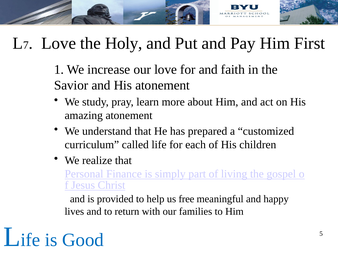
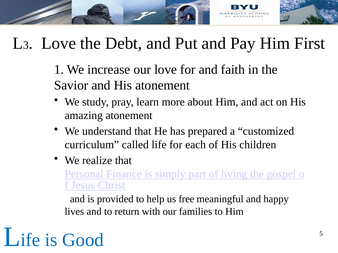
7: 7 -> 3 (26, 45)
Holy: Holy -> Debt (124, 43)
